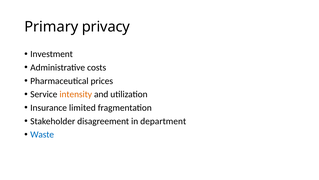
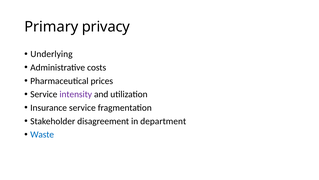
Investment: Investment -> Underlying (51, 54)
intensity colour: orange -> purple (76, 94)
Insurance limited: limited -> service (82, 107)
